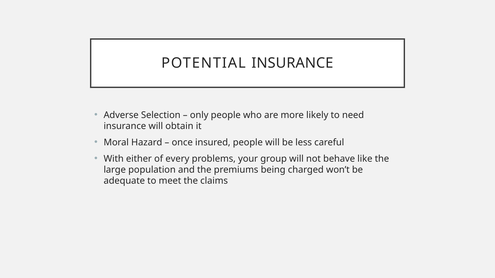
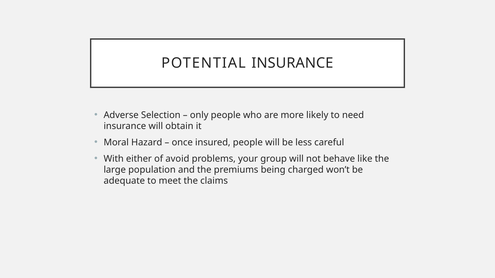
every: every -> avoid (177, 159)
